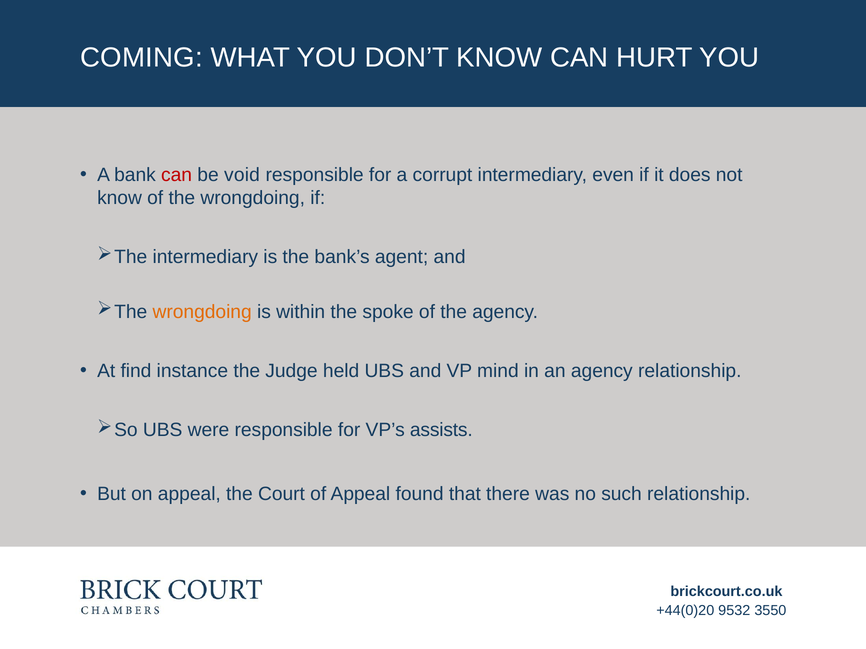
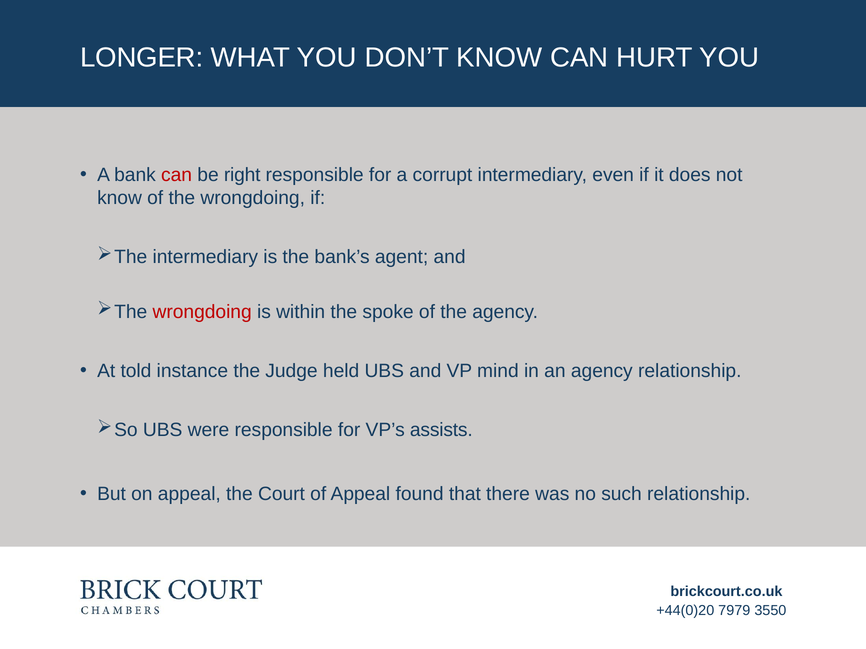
COMING: COMING -> LONGER (142, 57)
void: void -> right (242, 175)
wrongdoing colour: orange -> red (202, 312)
find: find -> told (136, 371)
9532: 9532 -> 7979 (734, 611)
